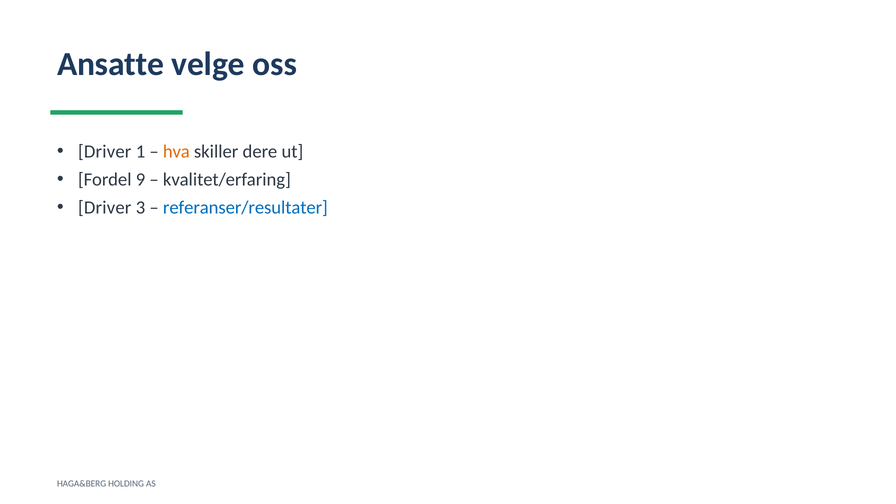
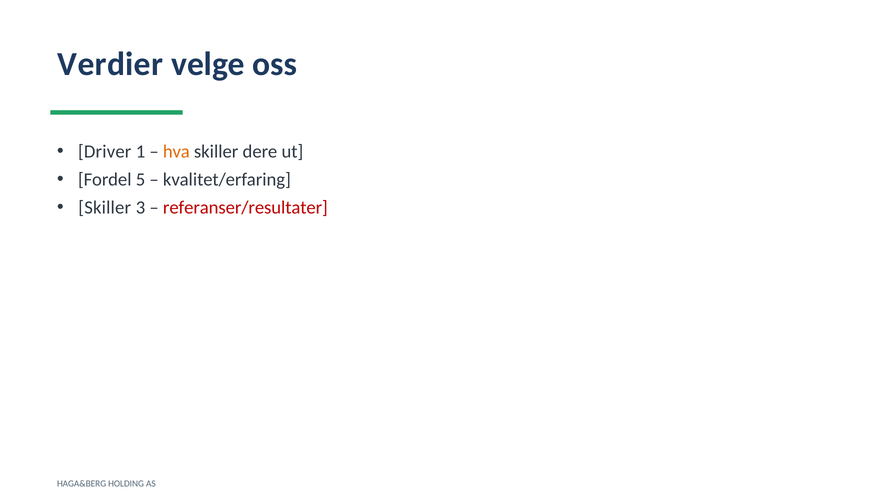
Ansatte: Ansatte -> Verdier (110, 64)
9: 9 -> 5 (141, 180)
Driver: Driver -> Skiller (105, 208)
referanser/resultater colour: blue -> red (245, 208)
